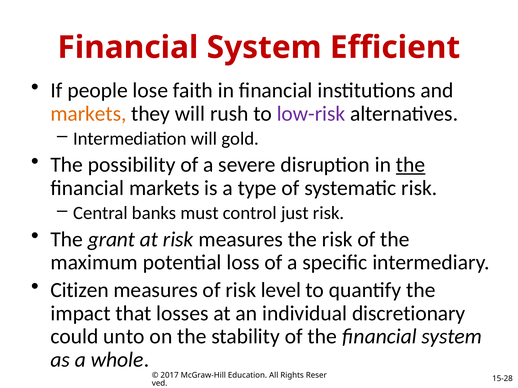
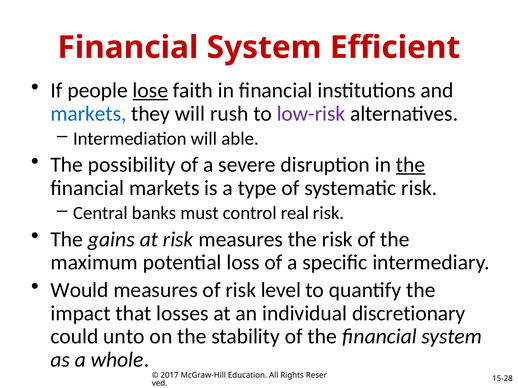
lose underline: none -> present (150, 90)
markets colour: orange -> blue (88, 114)
gold: gold -> able (240, 139)
just: just -> real (295, 213)
grant: grant -> gains (111, 240)
Citizen: Citizen -> Would (80, 290)
